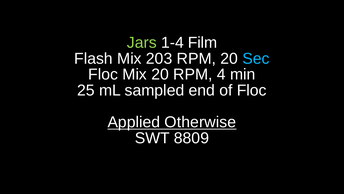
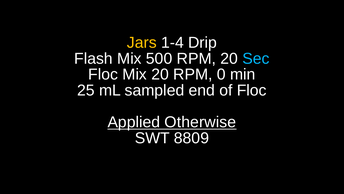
Jars colour: light green -> yellow (142, 43)
Film: Film -> Drip (202, 43)
203: 203 -> 500 (159, 58)
4: 4 -> 0 (221, 74)
